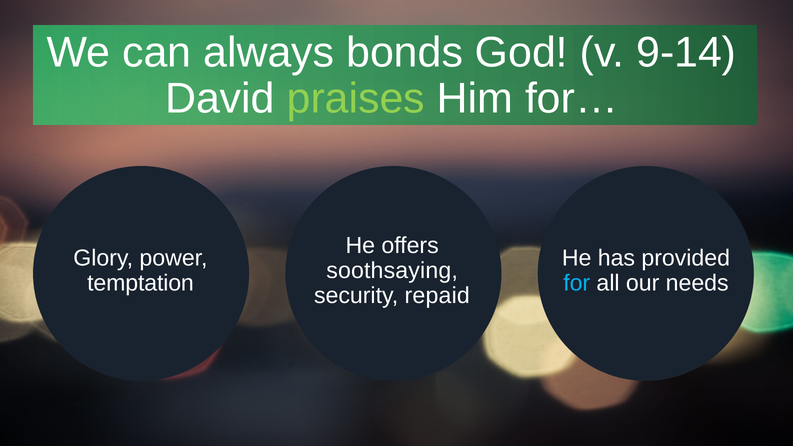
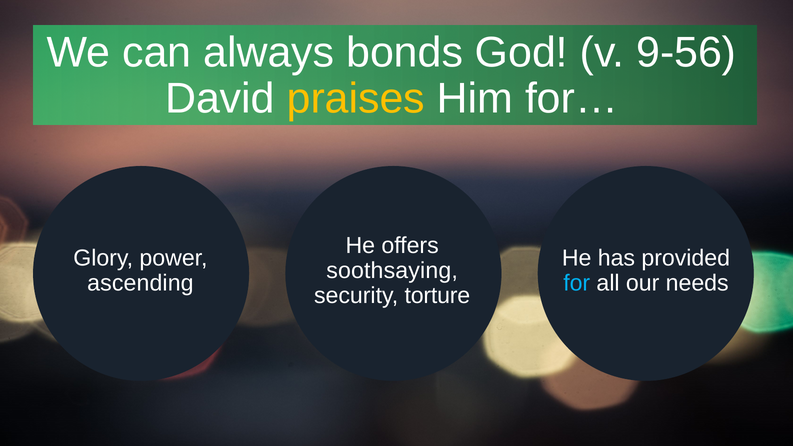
9-14: 9-14 -> 9-56 (686, 52)
praises colour: light green -> yellow (356, 99)
temptation: temptation -> ascending (140, 283)
repaid: repaid -> torture (437, 296)
